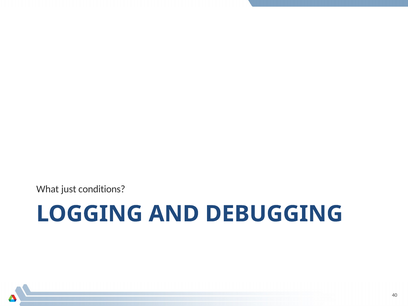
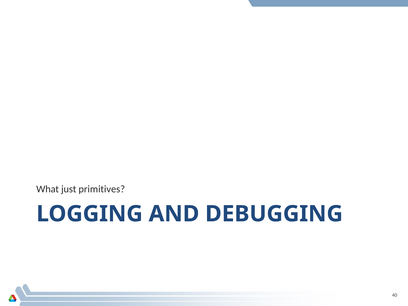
conditions: conditions -> primitives (102, 189)
